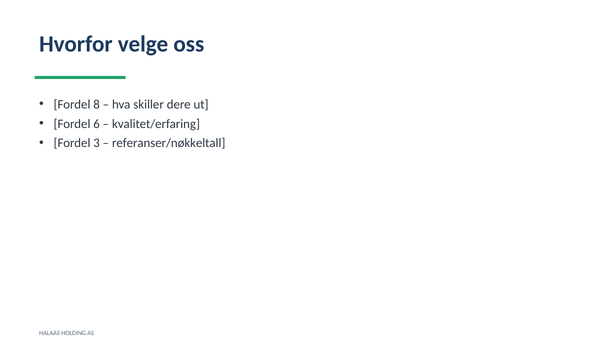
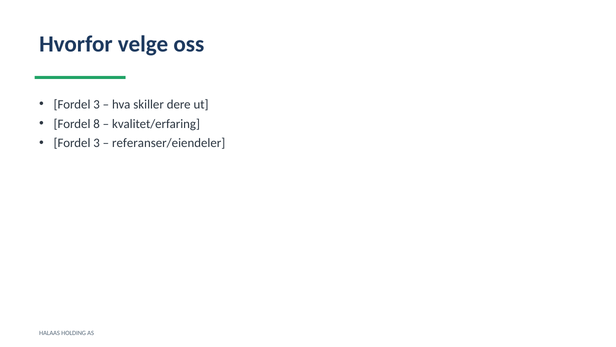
8: 8 -> 3 (97, 104)
6: 6 -> 8 (97, 124)
referanser/nøkkeltall: referanser/nøkkeltall -> referanser/eiendeler (169, 143)
